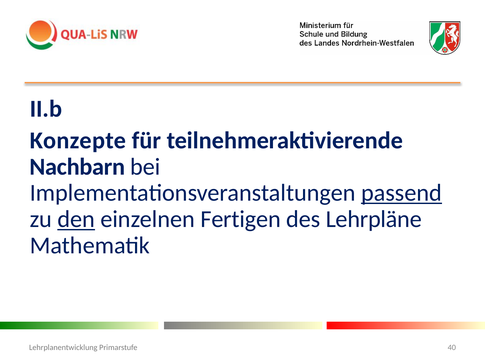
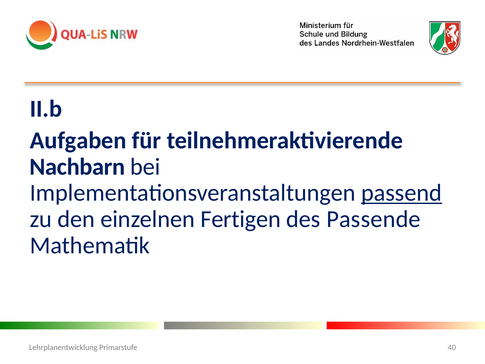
Konzepte: Konzepte -> Aufgaben (78, 140)
den underline: present -> none (76, 219)
Lehrpläne: Lehrpläne -> Passende (374, 219)
